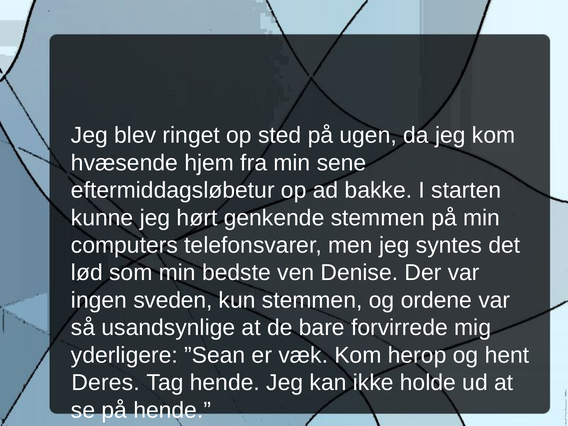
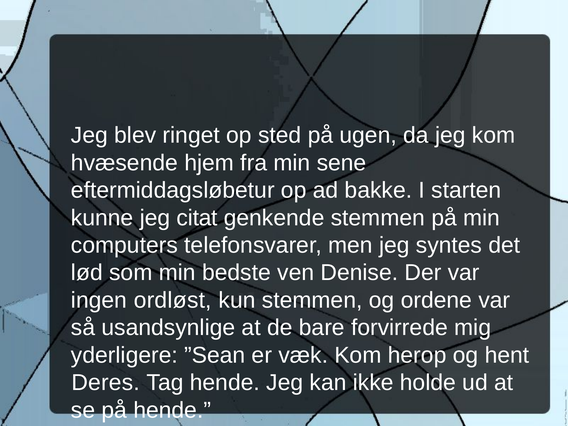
hørt: hørt -> citat (197, 218)
sveden: sveden -> ordløst (173, 300)
